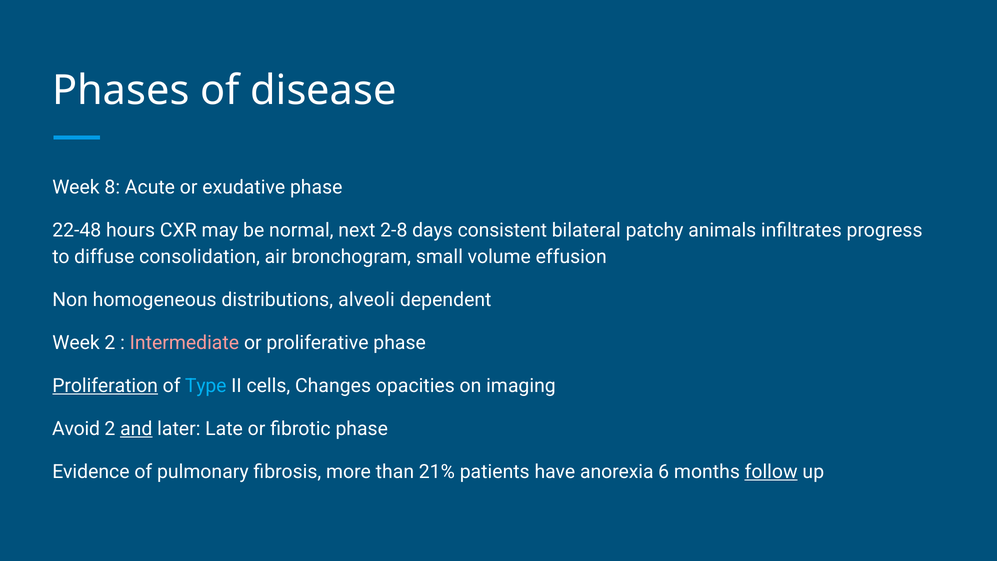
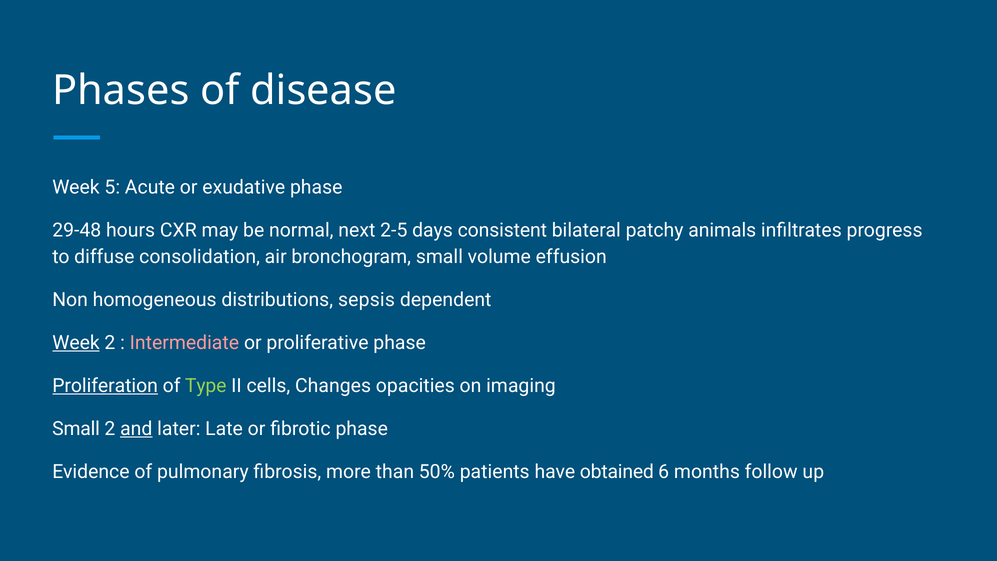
8: 8 -> 5 (112, 188)
22-48: 22-48 -> 29-48 (77, 230)
2-8: 2-8 -> 2-5 (394, 230)
alveoli: alveoli -> sepsis (366, 300)
Week underline: none -> present (76, 343)
Type colour: light blue -> light green (206, 386)
Avoid: Avoid -> Small (76, 429)
21%: 21% -> 50% (437, 471)
anorexia: anorexia -> obtained (617, 471)
follow underline: present -> none (771, 471)
